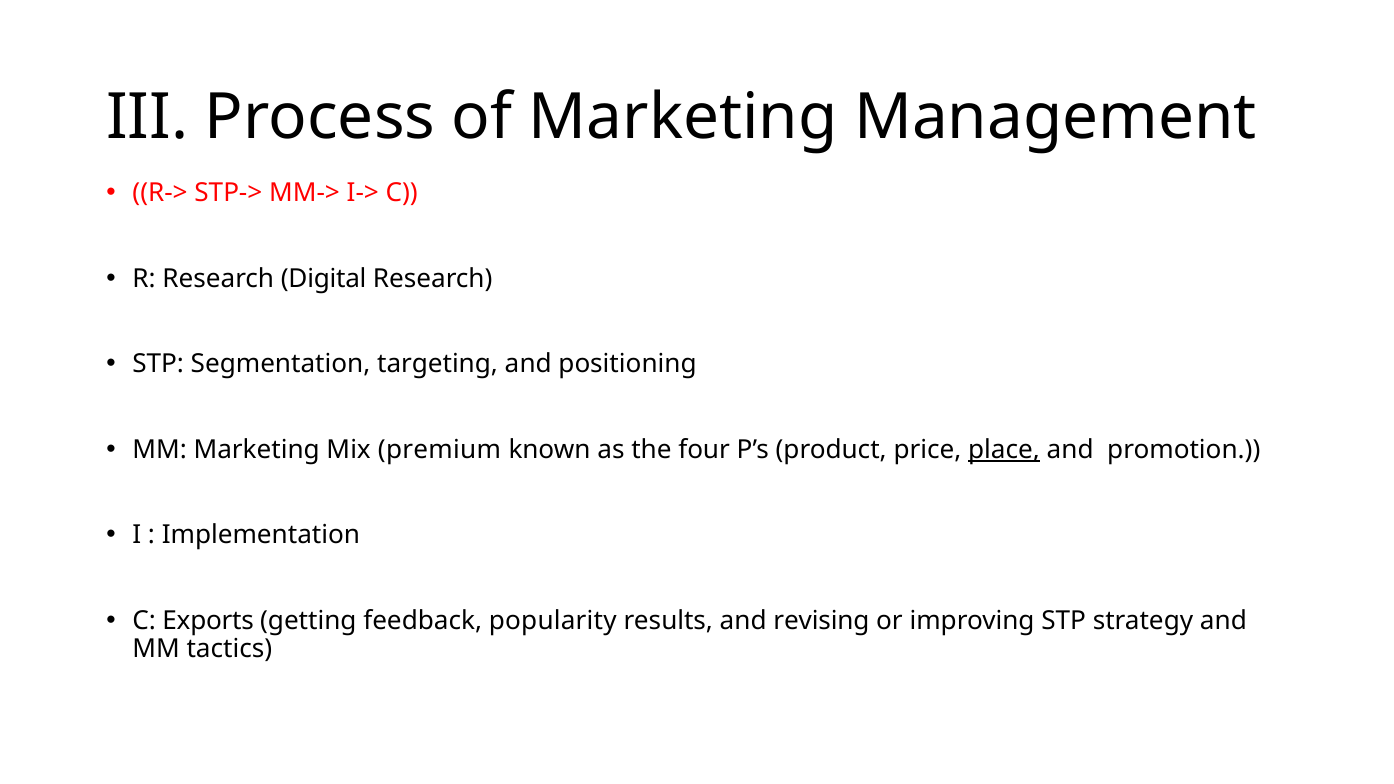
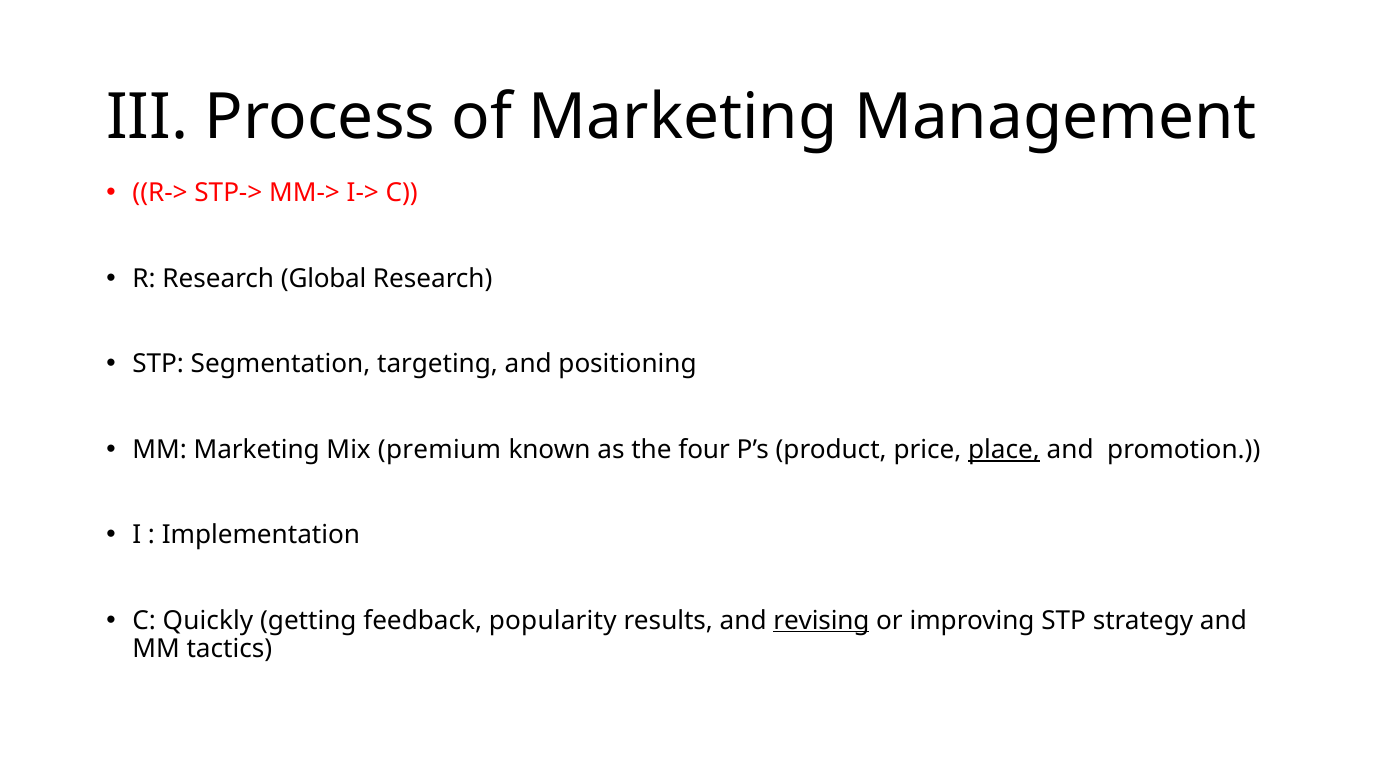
Digital: Digital -> Global (324, 279)
Exports: Exports -> Quickly (208, 621)
revising underline: none -> present (821, 621)
